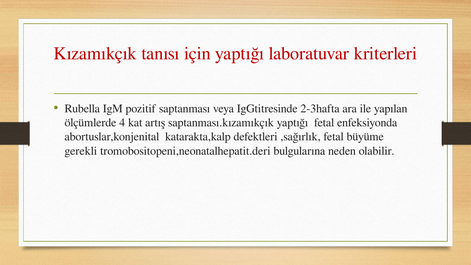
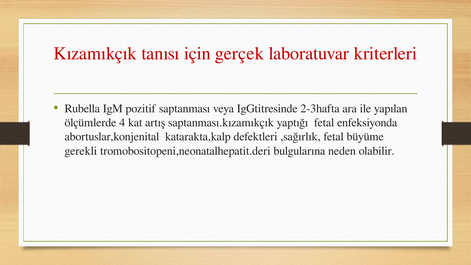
için yaptığı: yaptığı -> gerçek (240, 53)
